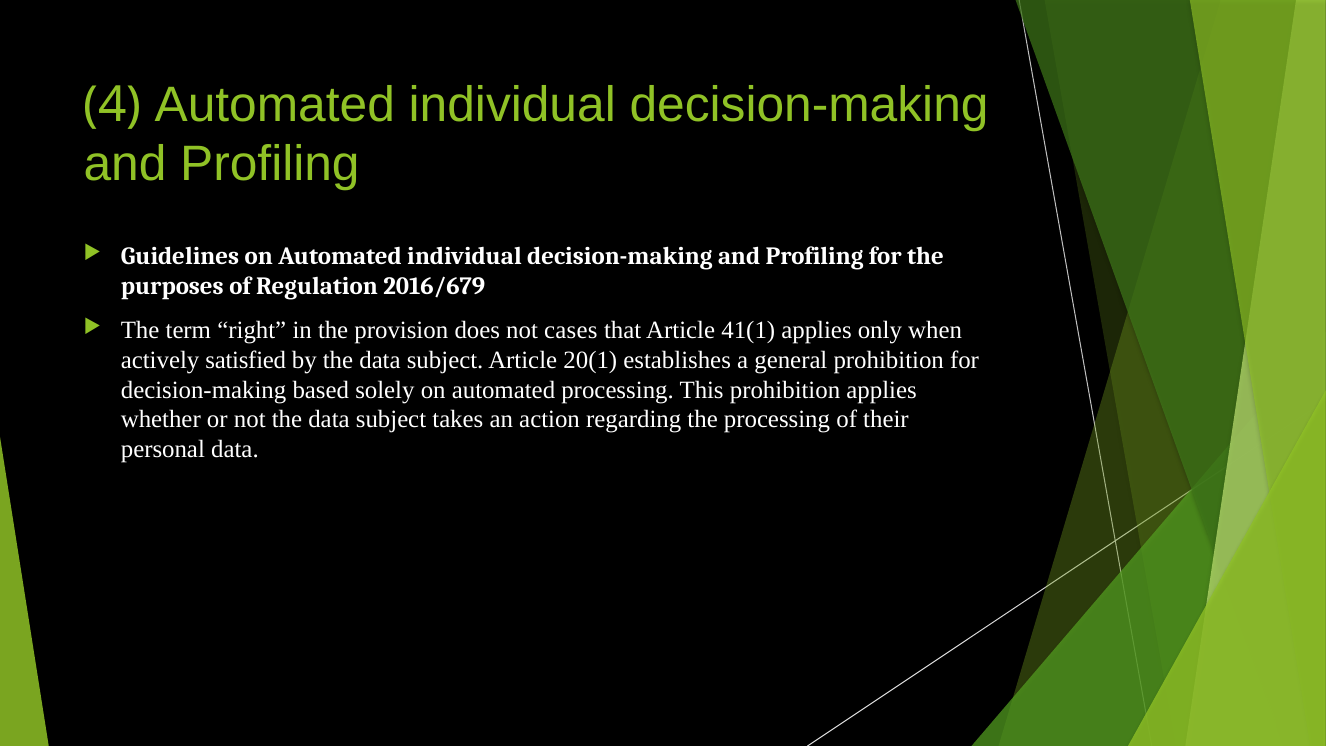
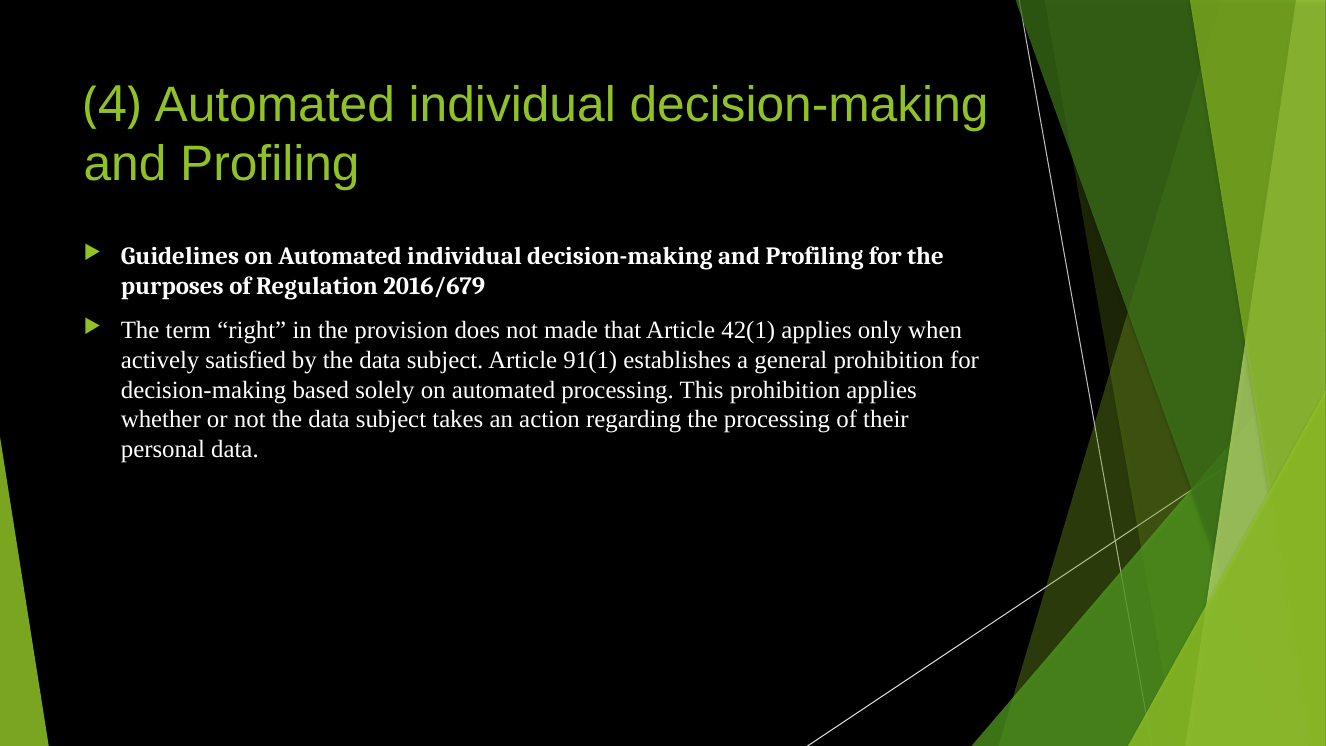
cases: cases -> made (571, 330)
41(1: 41(1 -> 42(1 (748, 330)
20(1: 20(1 -> 91(1 (590, 360)
